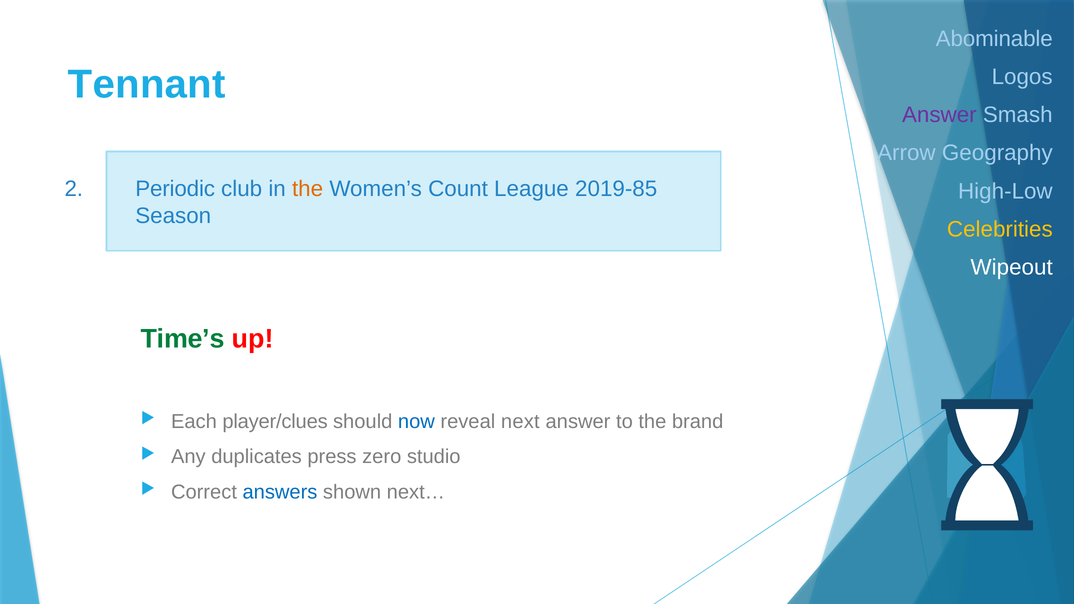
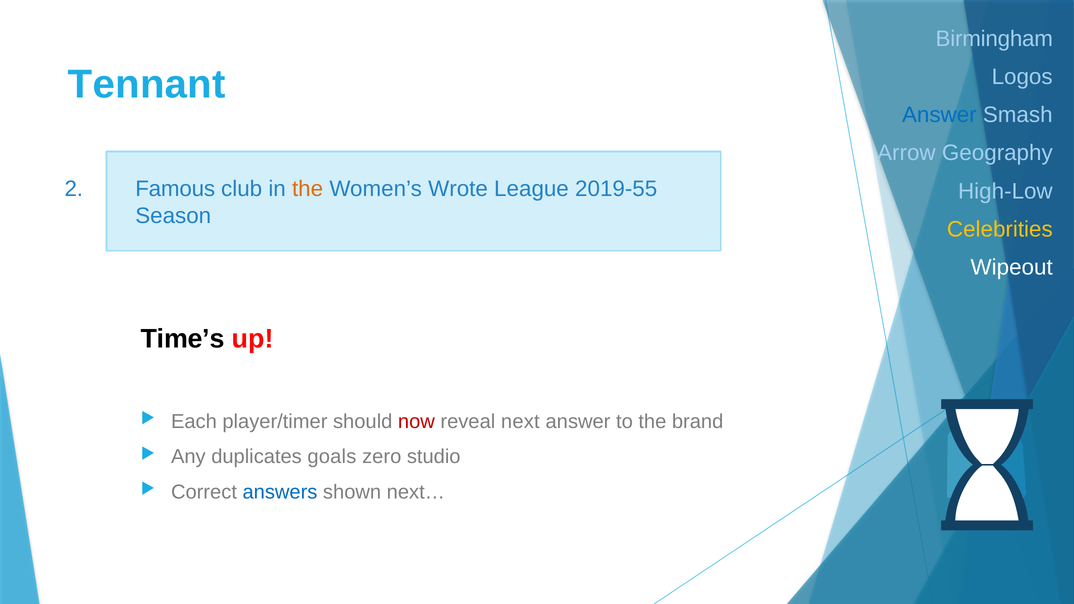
Abominable: Abominable -> Birmingham (994, 39)
Answer colour: purple -> blue (939, 115)
Periodic: Periodic -> Famous (175, 189)
Count: Count -> Wrote (458, 189)
2019-85: 2019-85 -> 2019-55 (616, 189)
Time’s colour: green -> black (183, 339)
player/clues: player/clues -> player/timer (275, 421)
now colour: blue -> red (416, 421)
press: press -> goals (332, 457)
